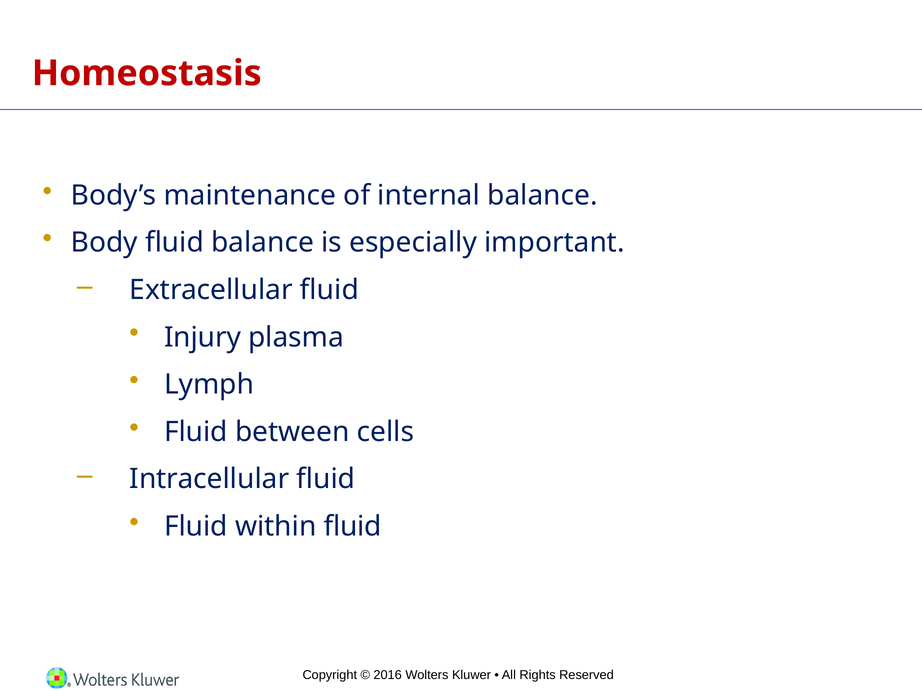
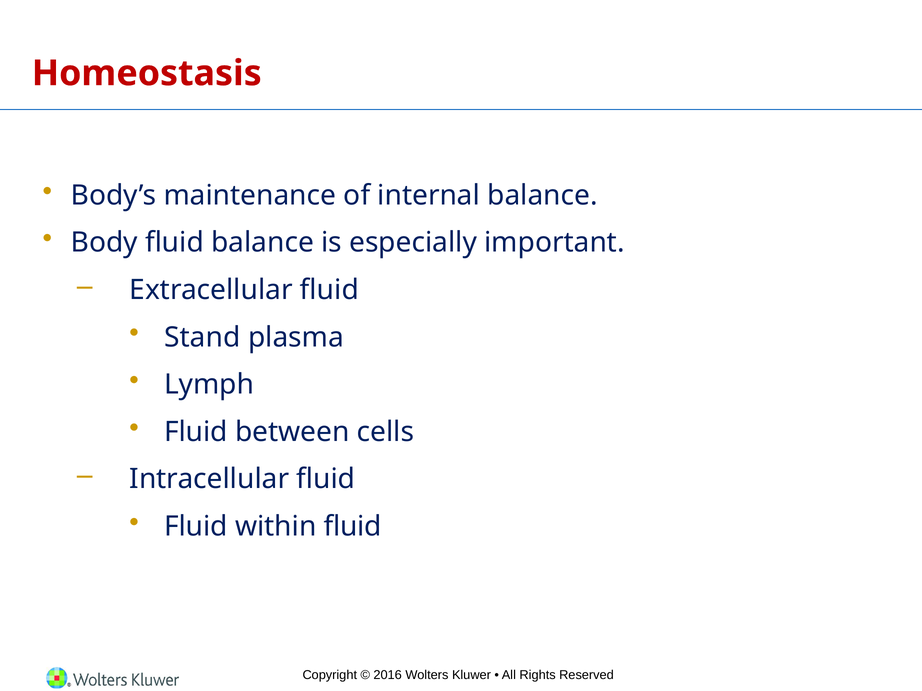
Injury: Injury -> Stand (202, 338)
